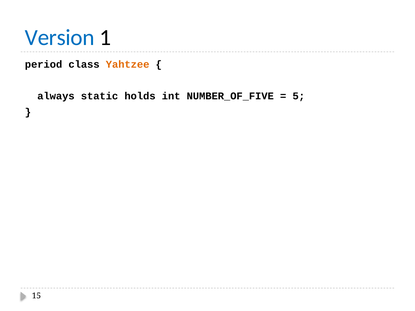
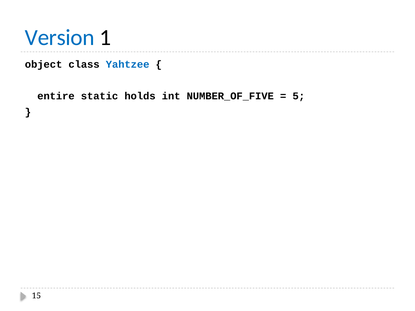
period: period -> object (44, 64)
Yahtzee colour: orange -> blue (128, 64)
always: always -> entire (56, 96)
